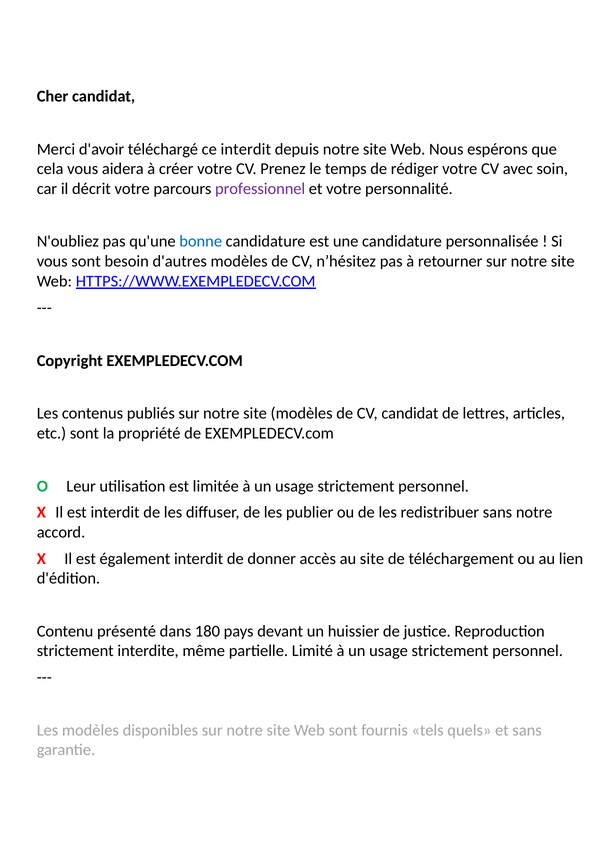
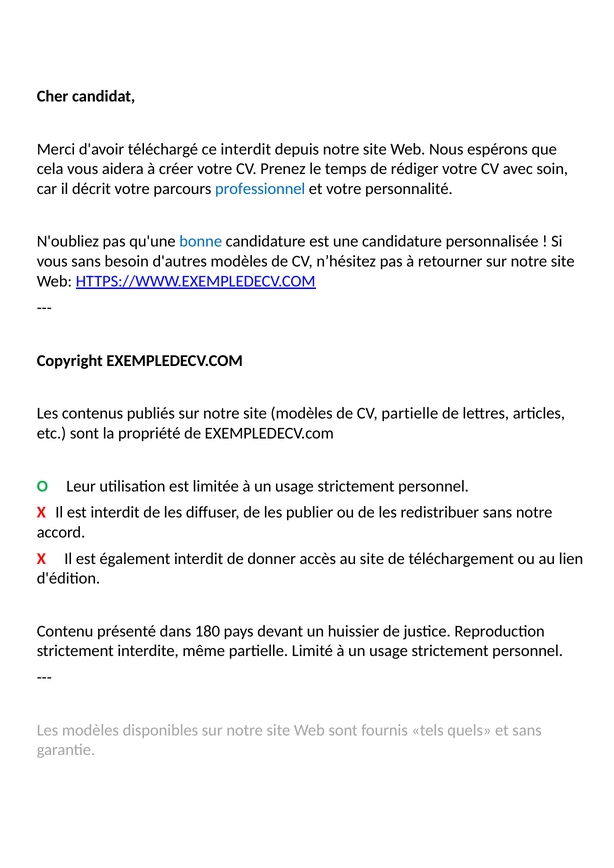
professionnel colour: purple -> blue (260, 189)
vous sont: sont -> sans (86, 261)
CV candidat: candidat -> partielle (410, 413)
